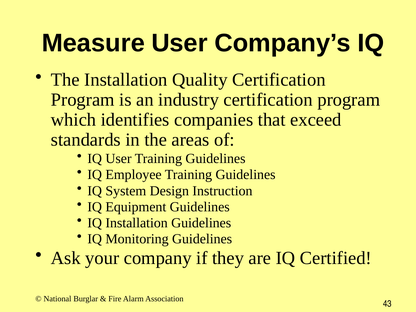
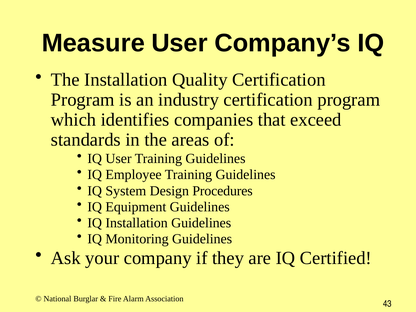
Instruction: Instruction -> Procedures (223, 191)
